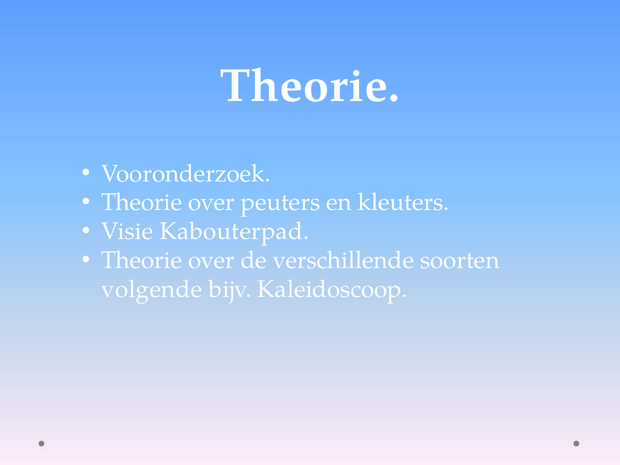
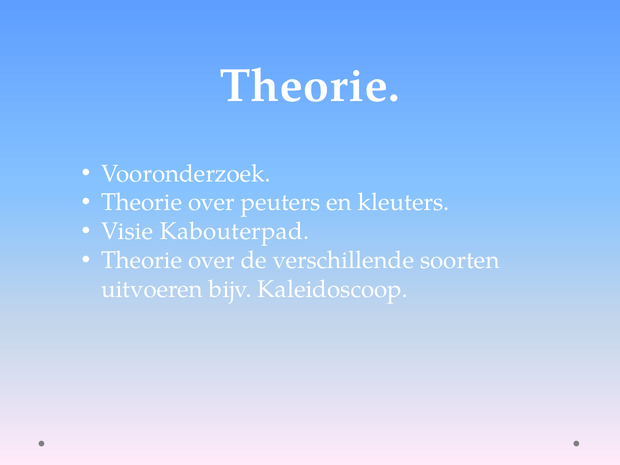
volgende: volgende -> uitvoeren (152, 289)
